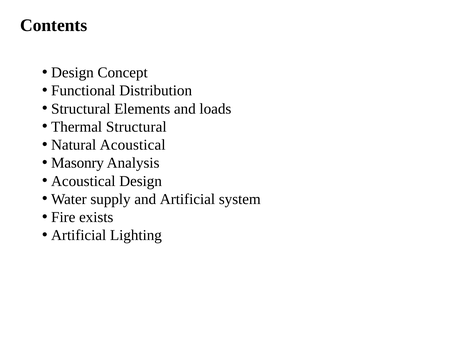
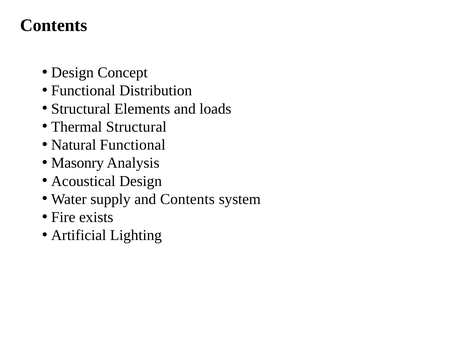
Natural Acoustical: Acoustical -> Functional (133, 145)
and Artificial: Artificial -> Contents (187, 199)
